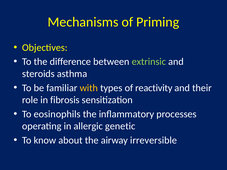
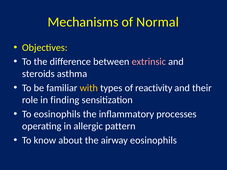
Priming: Priming -> Normal (158, 22)
extrinsic colour: light green -> pink (149, 62)
fibrosis: fibrosis -> finding (65, 100)
genetic: genetic -> pattern (120, 126)
airway irreversible: irreversible -> eosinophils (154, 140)
